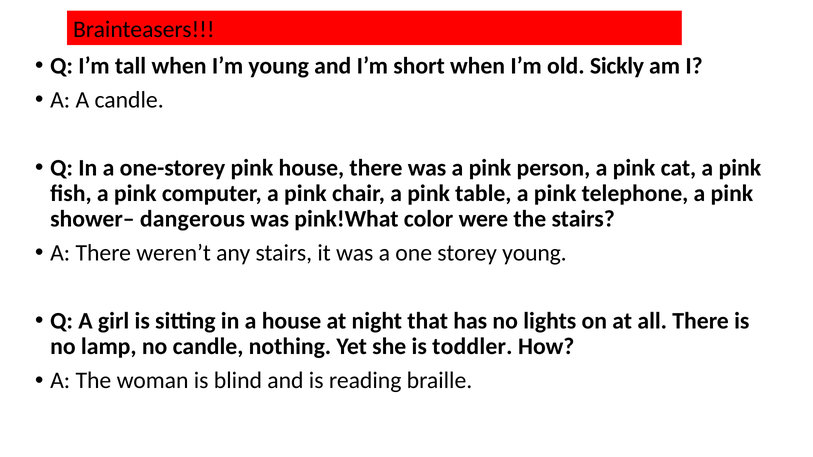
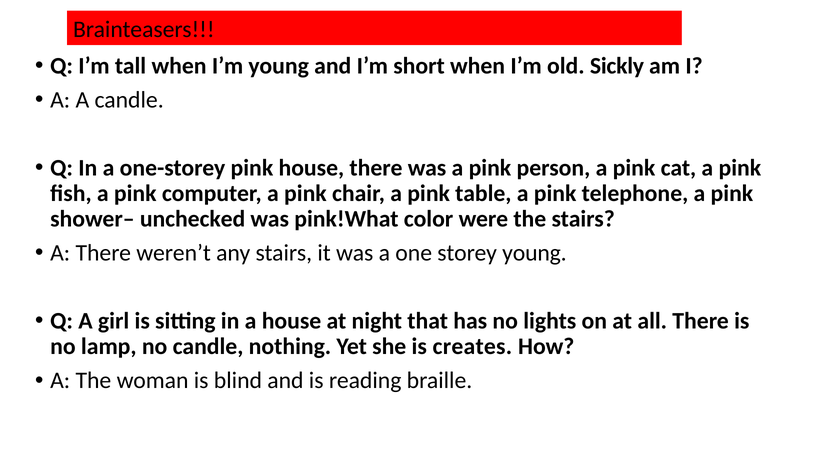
dangerous: dangerous -> unchecked (193, 219)
toddler: toddler -> creates (472, 347)
